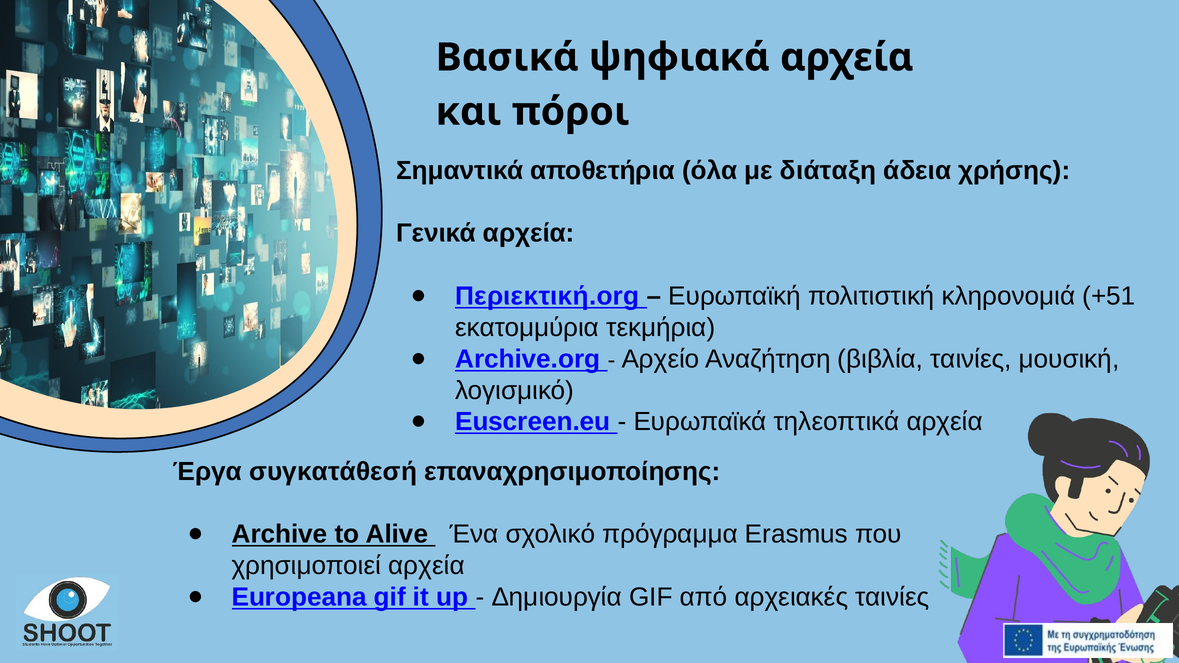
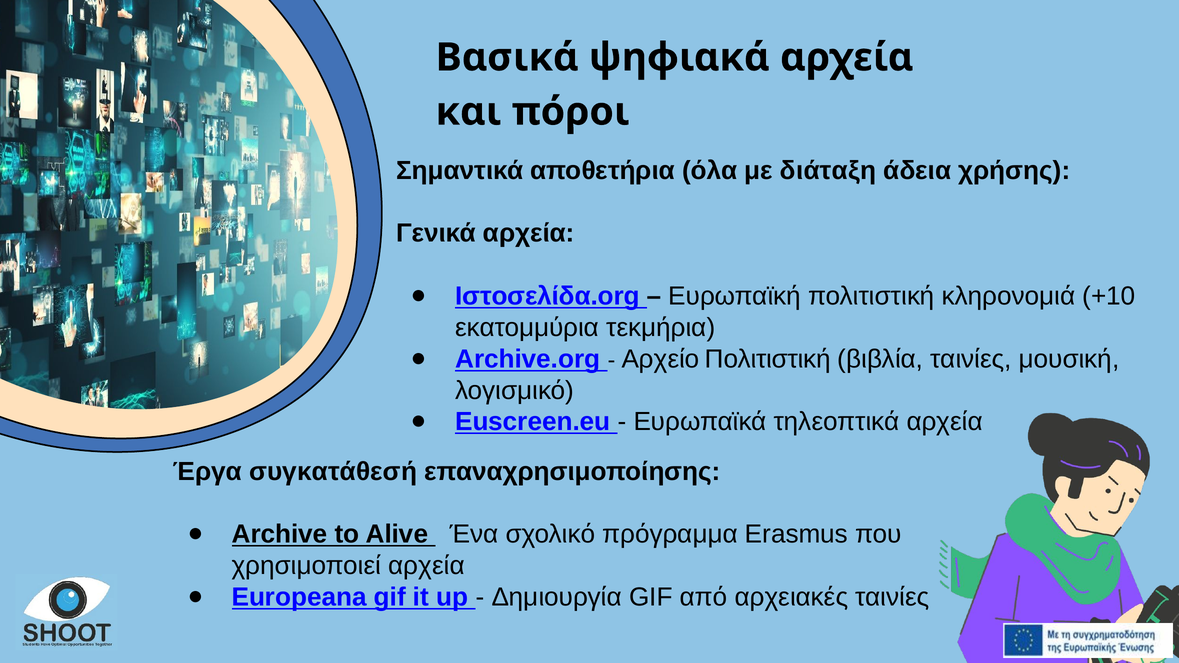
Περιεκτική.org: Περιεκτική.org -> Ιστοσελίδα.org (547, 296)
+51: +51 -> +10 (1109, 296)
Αρχείο Αναζήτηση: Αναζήτηση -> Πολιτιστική (768, 359)
